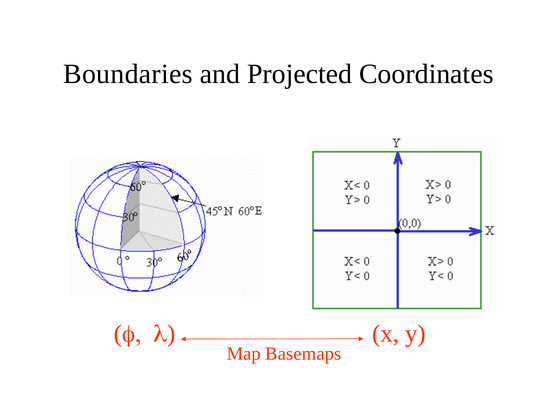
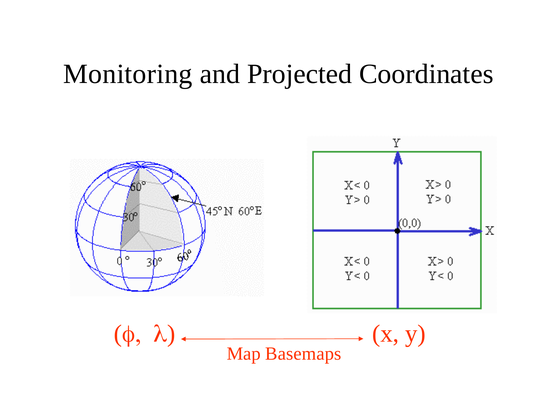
Boundaries: Boundaries -> Monitoring (128, 74)
